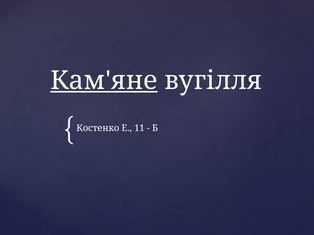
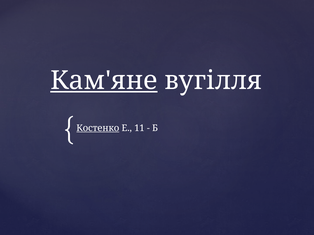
Костенко underline: none -> present (98, 128)
